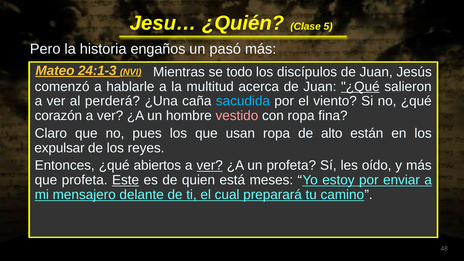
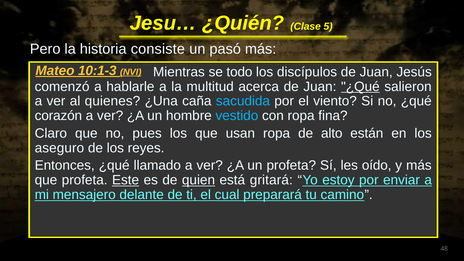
engaños: engaños -> consiste (158, 49)
24:1-3: 24:1-3 -> 10:1-3 (97, 71)
perderá: perderá -> quienes (112, 101)
vestido colour: pink -> light blue (237, 116)
expulsar: expulsar -> aseguro (59, 148)
abiertos: abiertos -> llamado (157, 165)
ver underline: present -> none (210, 165)
quien underline: none -> present (199, 180)
meses: meses -> gritará (271, 180)
